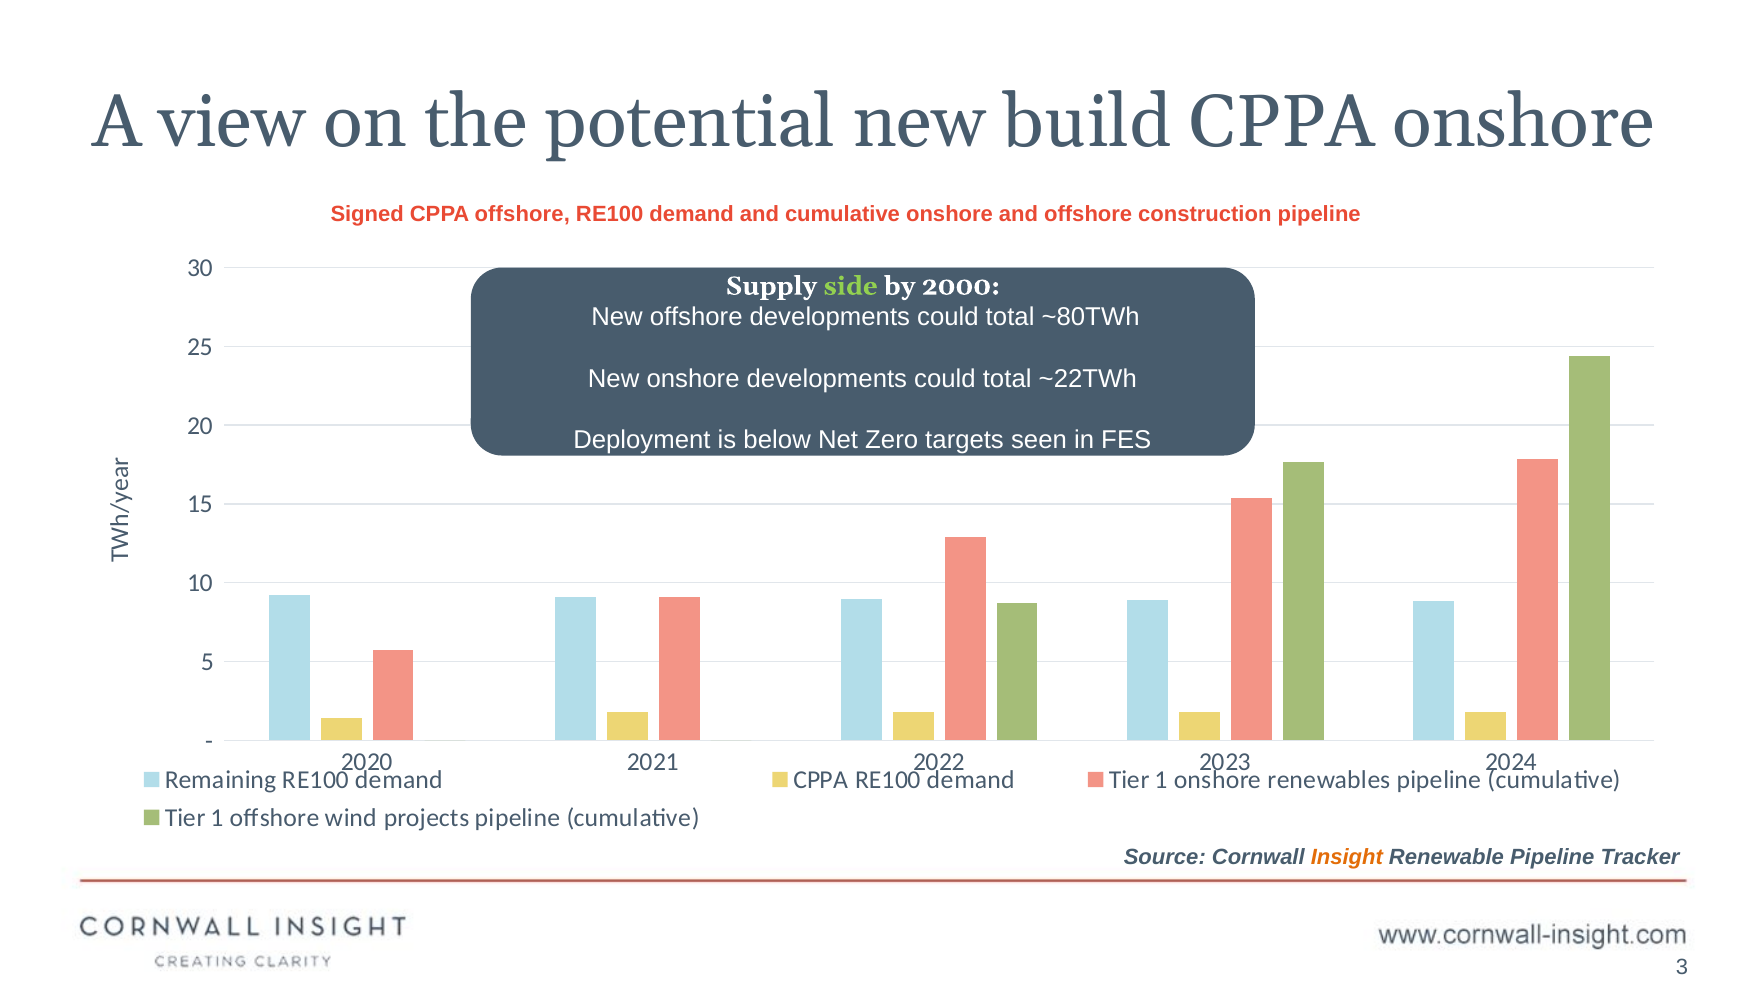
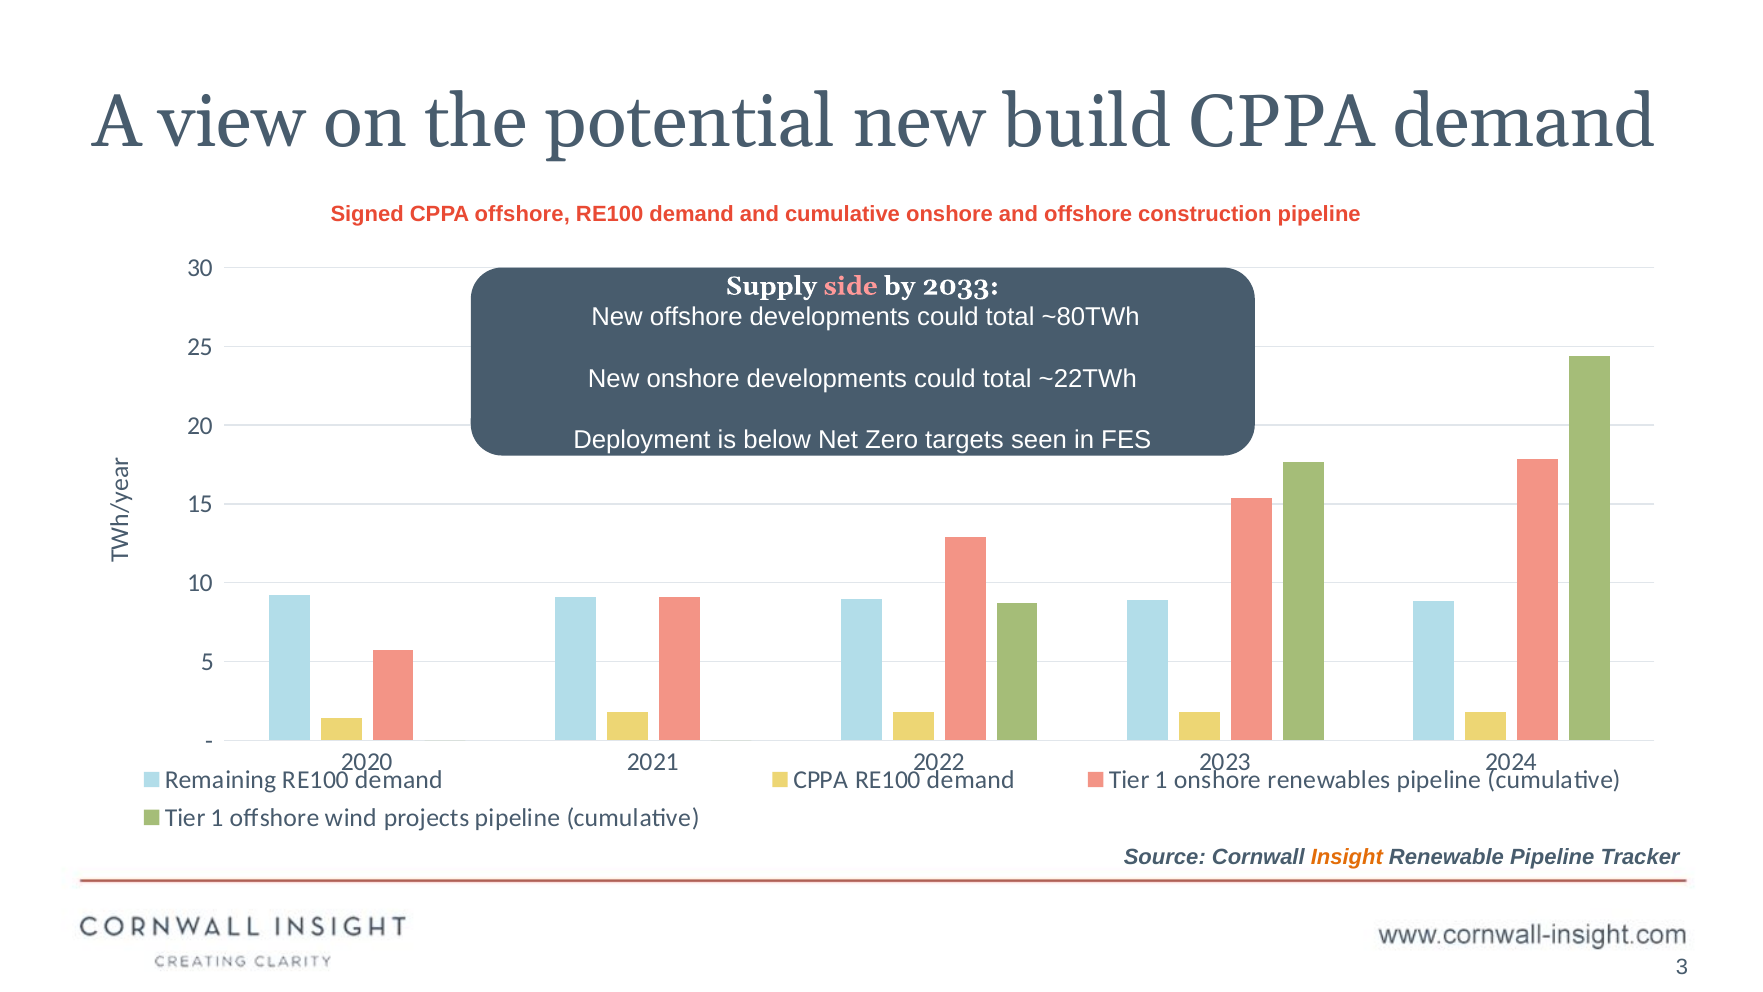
CPPA onshore: onshore -> demand (1524, 122)
side colour: light green -> pink (851, 286)
2000: 2000 -> 2033 (961, 286)
